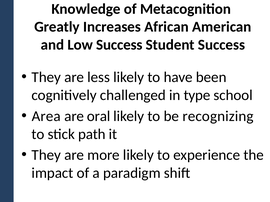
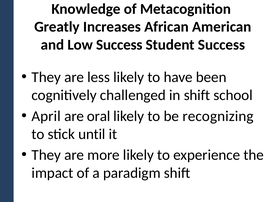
in type: type -> shift (197, 95)
Area: Area -> April (46, 116)
path: path -> until (92, 134)
